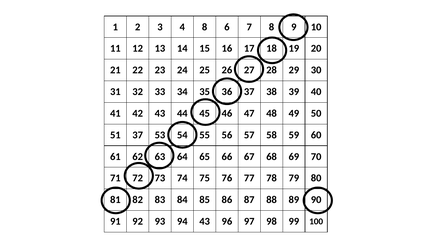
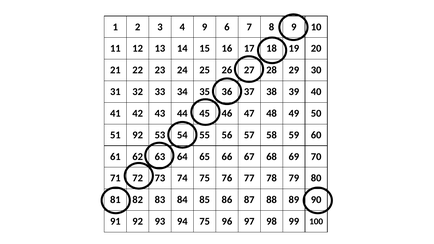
4 8: 8 -> 9 (205, 27)
51 37: 37 -> 92 (138, 135)
94 43: 43 -> 75 (205, 222)
